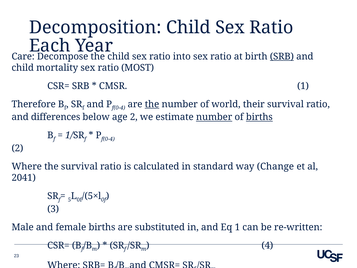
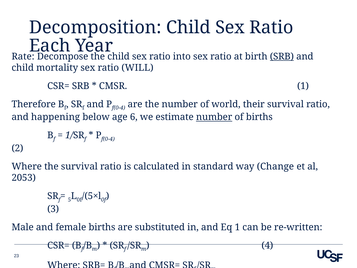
Care: Care -> Rate (23, 56)
MOST: MOST -> WILL (137, 68)
the underline: present -> none (152, 104)
differences: differences -> happening (56, 117)
age 2: 2 -> 6 (134, 117)
births underline: present -> none (259, 117)
2041: 2041 -> 2053 (24, 178)
